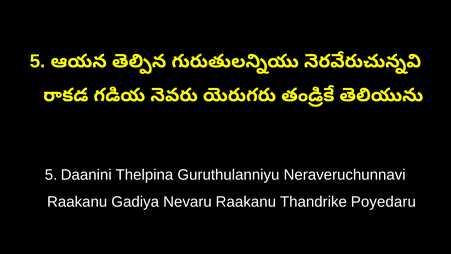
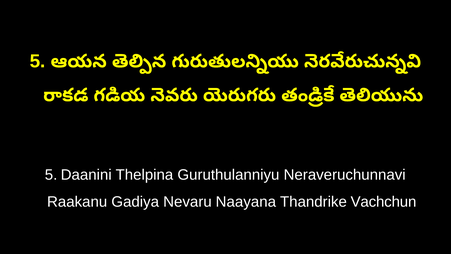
Nevaru Raakanu: Raakanu -> Naayana (246, 202)
Poyedaru: Poyedaru -> Vachchun (383, 202)
